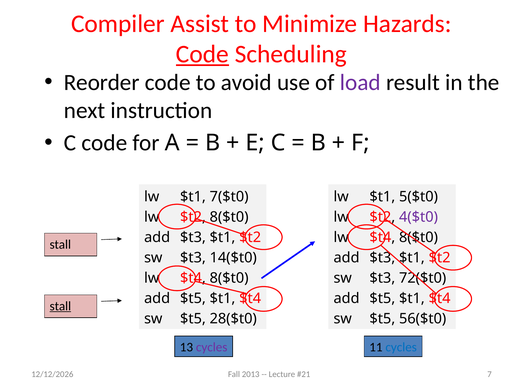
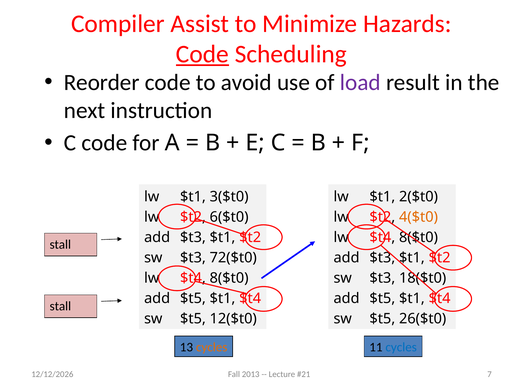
7($t0: 7($t0 -> 3($t0 (229, 197)
5($t0: 5($t0 -> 2($t0 (418, 197)
$t2 8($t0: 8($t0 -> 6($t0 (229, 217)
4($t0 colour: purple -> orange (419, 217)
14($t0: 14($t0 -> 72($t0 (233, 258)
72($t0: 72($t0 -> 18($t0 (423, 278)
stall underline: present -> none (60, 306)
28($t0: 28($t0 -> 12($t0 (233, 319)
56($t0: 56($t0 -> 26($t0 (423, 319)
cycles colour: purple -> orange (212, 347)
